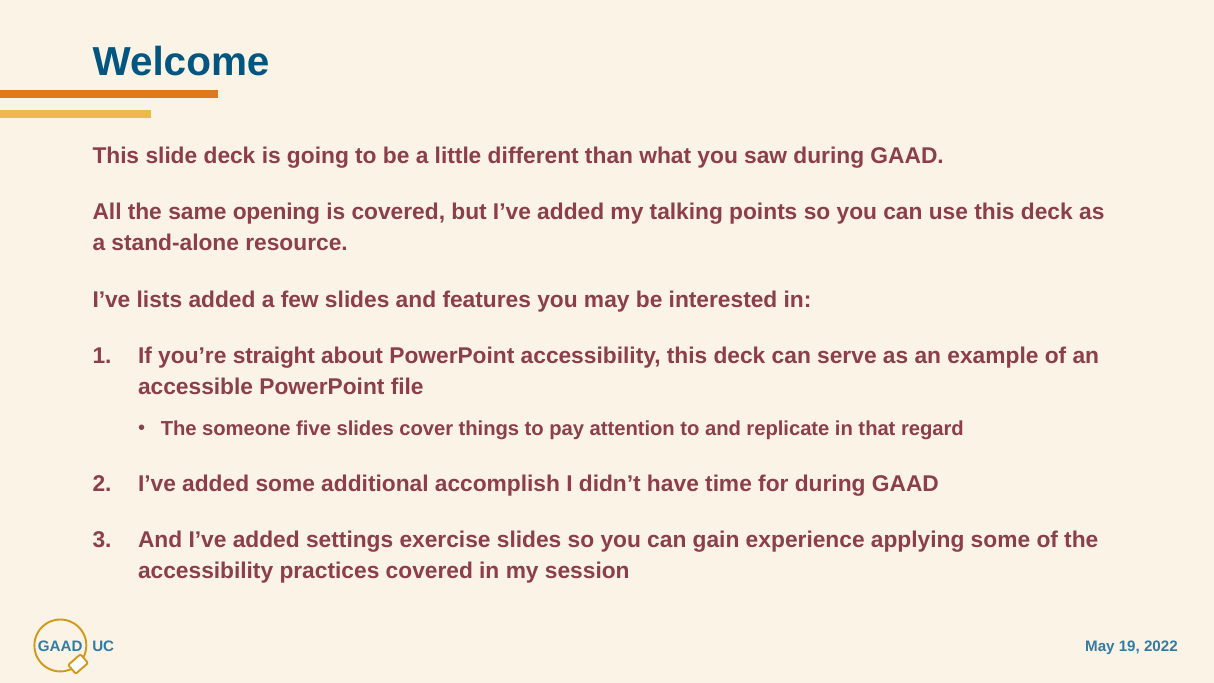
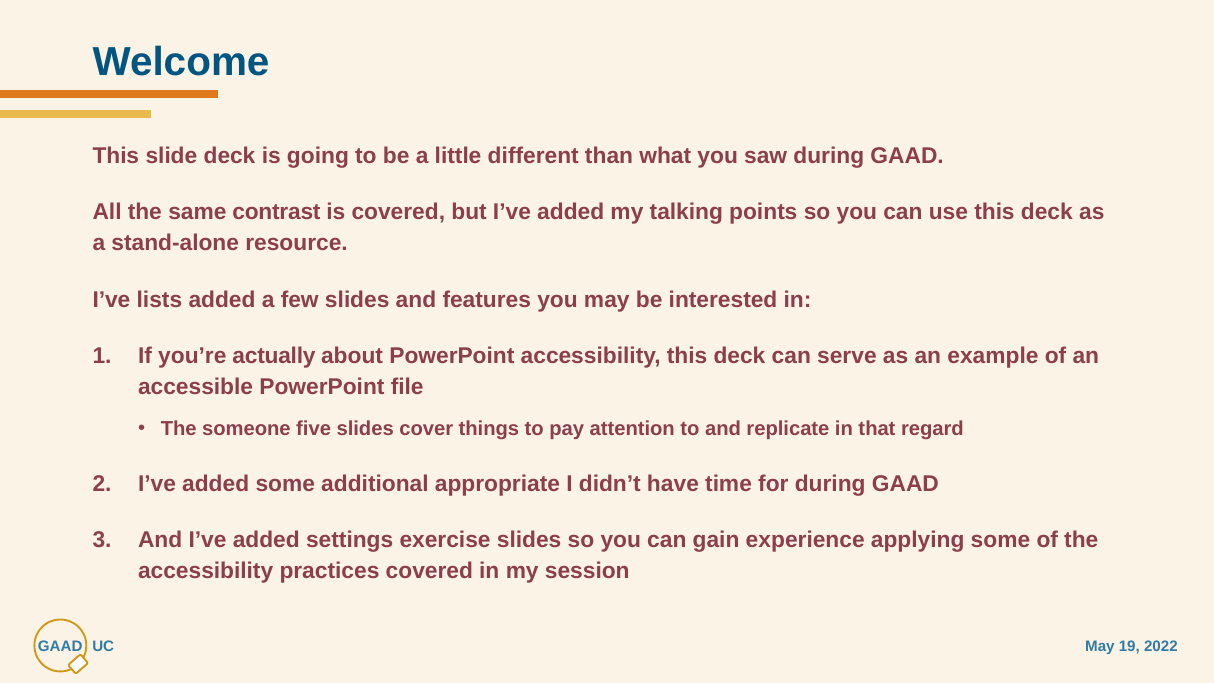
opening: opening -> contrast (276, 212)
straight: straight -> actually (274, 356)
accomplish: accomplish -> appropriate (497, 484)
